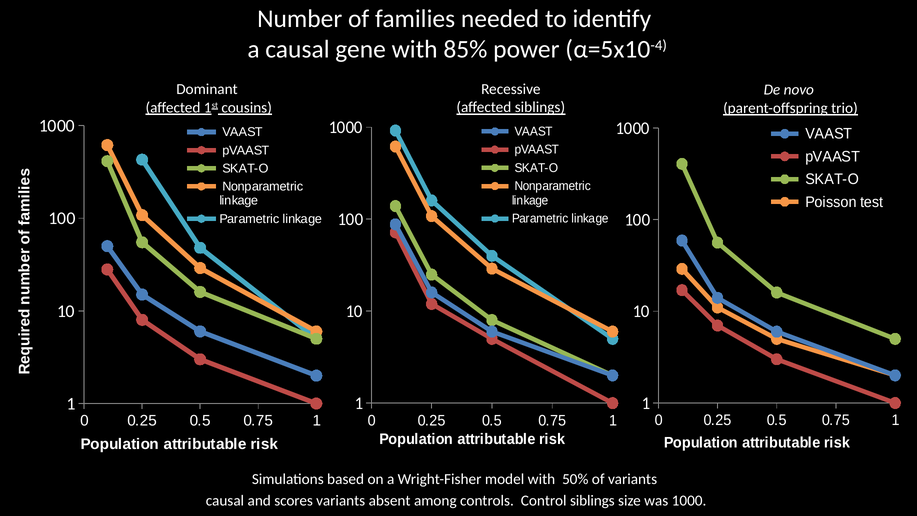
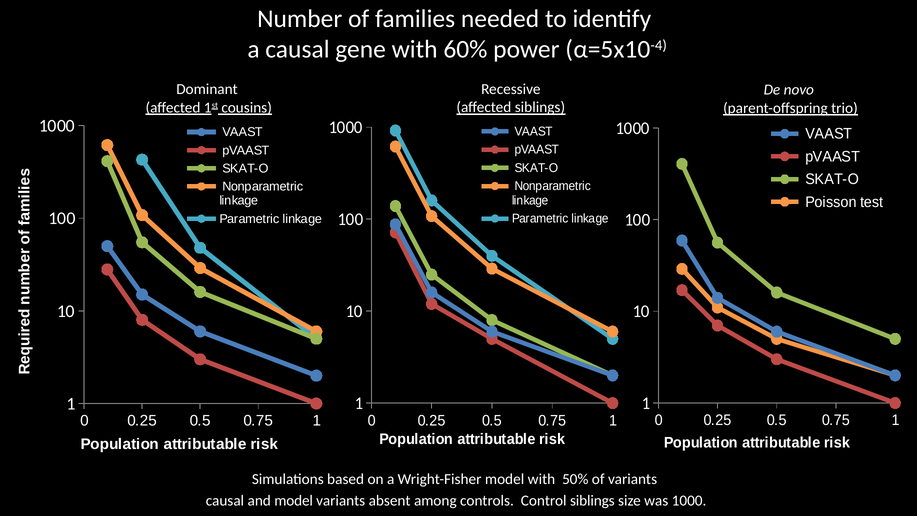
85%: 85% -> 60% (465, 49)
and scores: scores -> model (294, 500)
